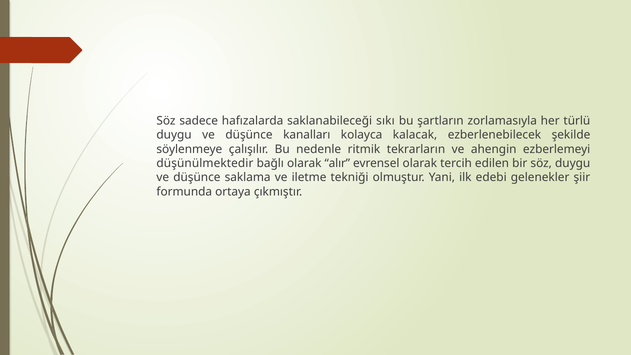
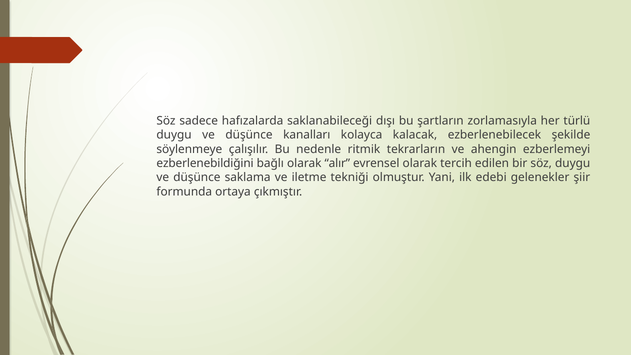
sıkı: sıkı -> dışı (386, 121)
düşünülmektedir: düşünülmektedir -> ezberlenebildiğini (205, 163)
